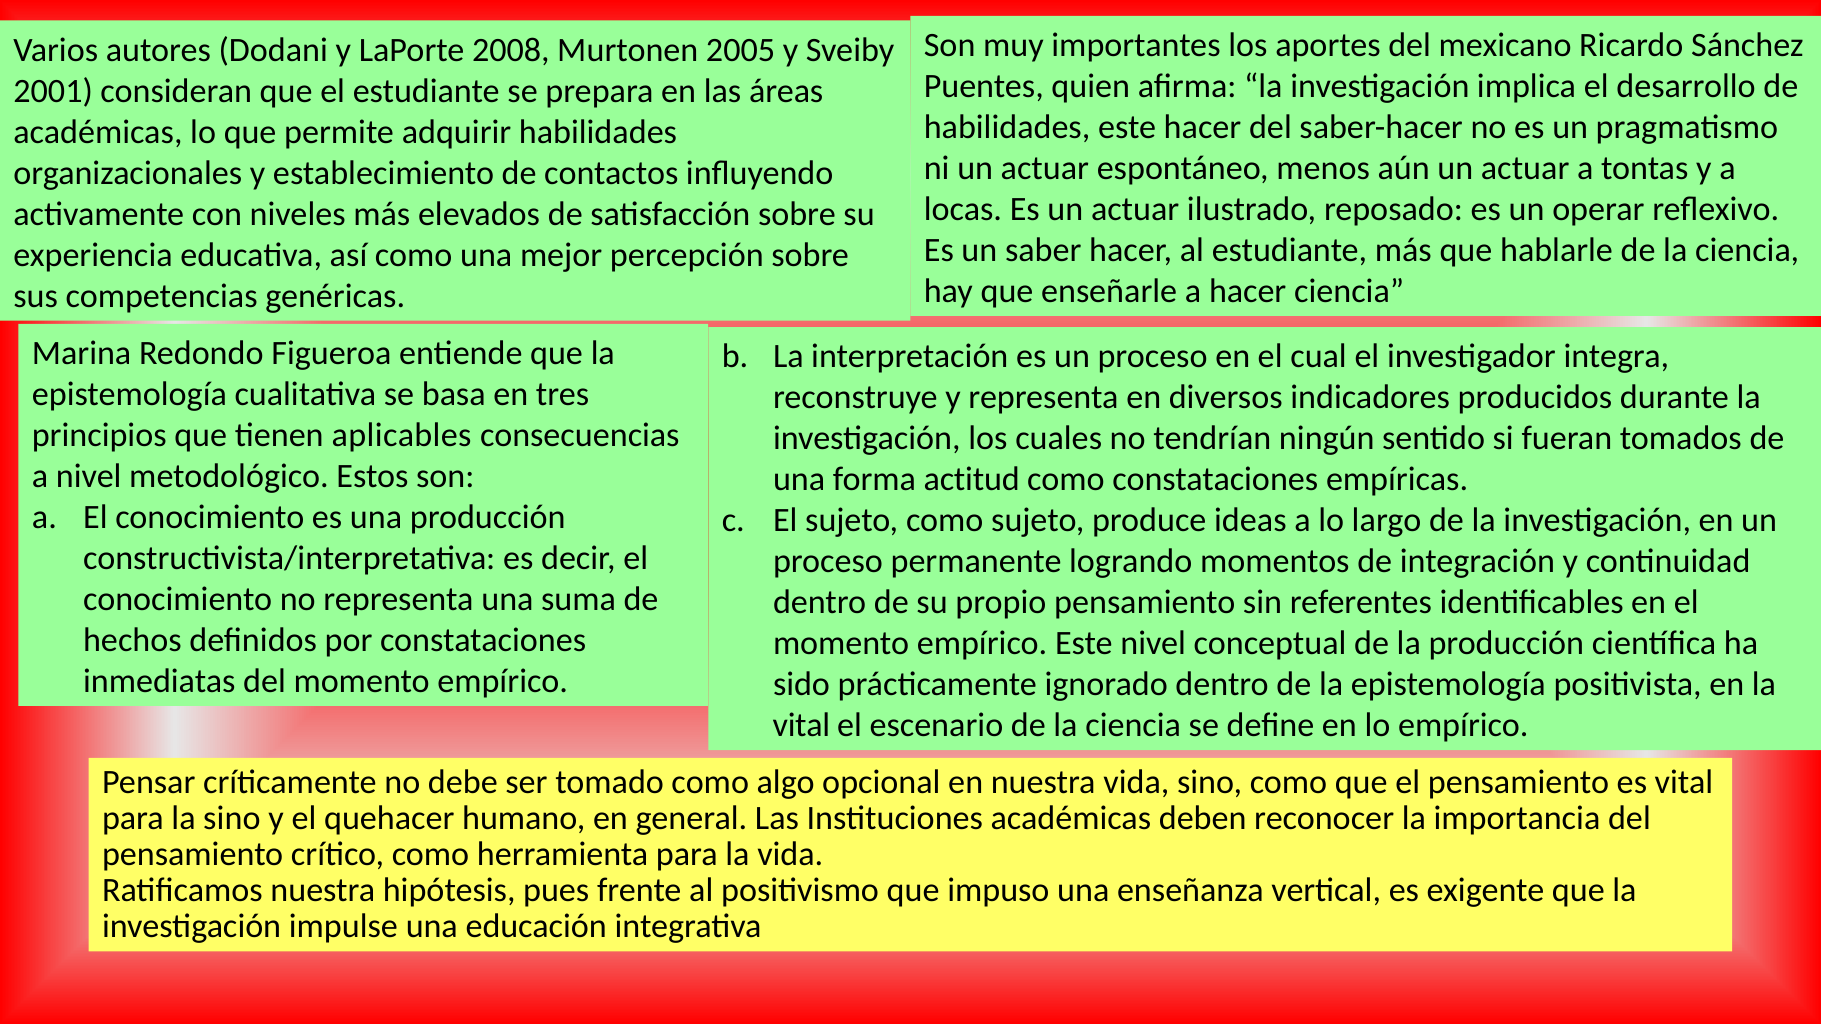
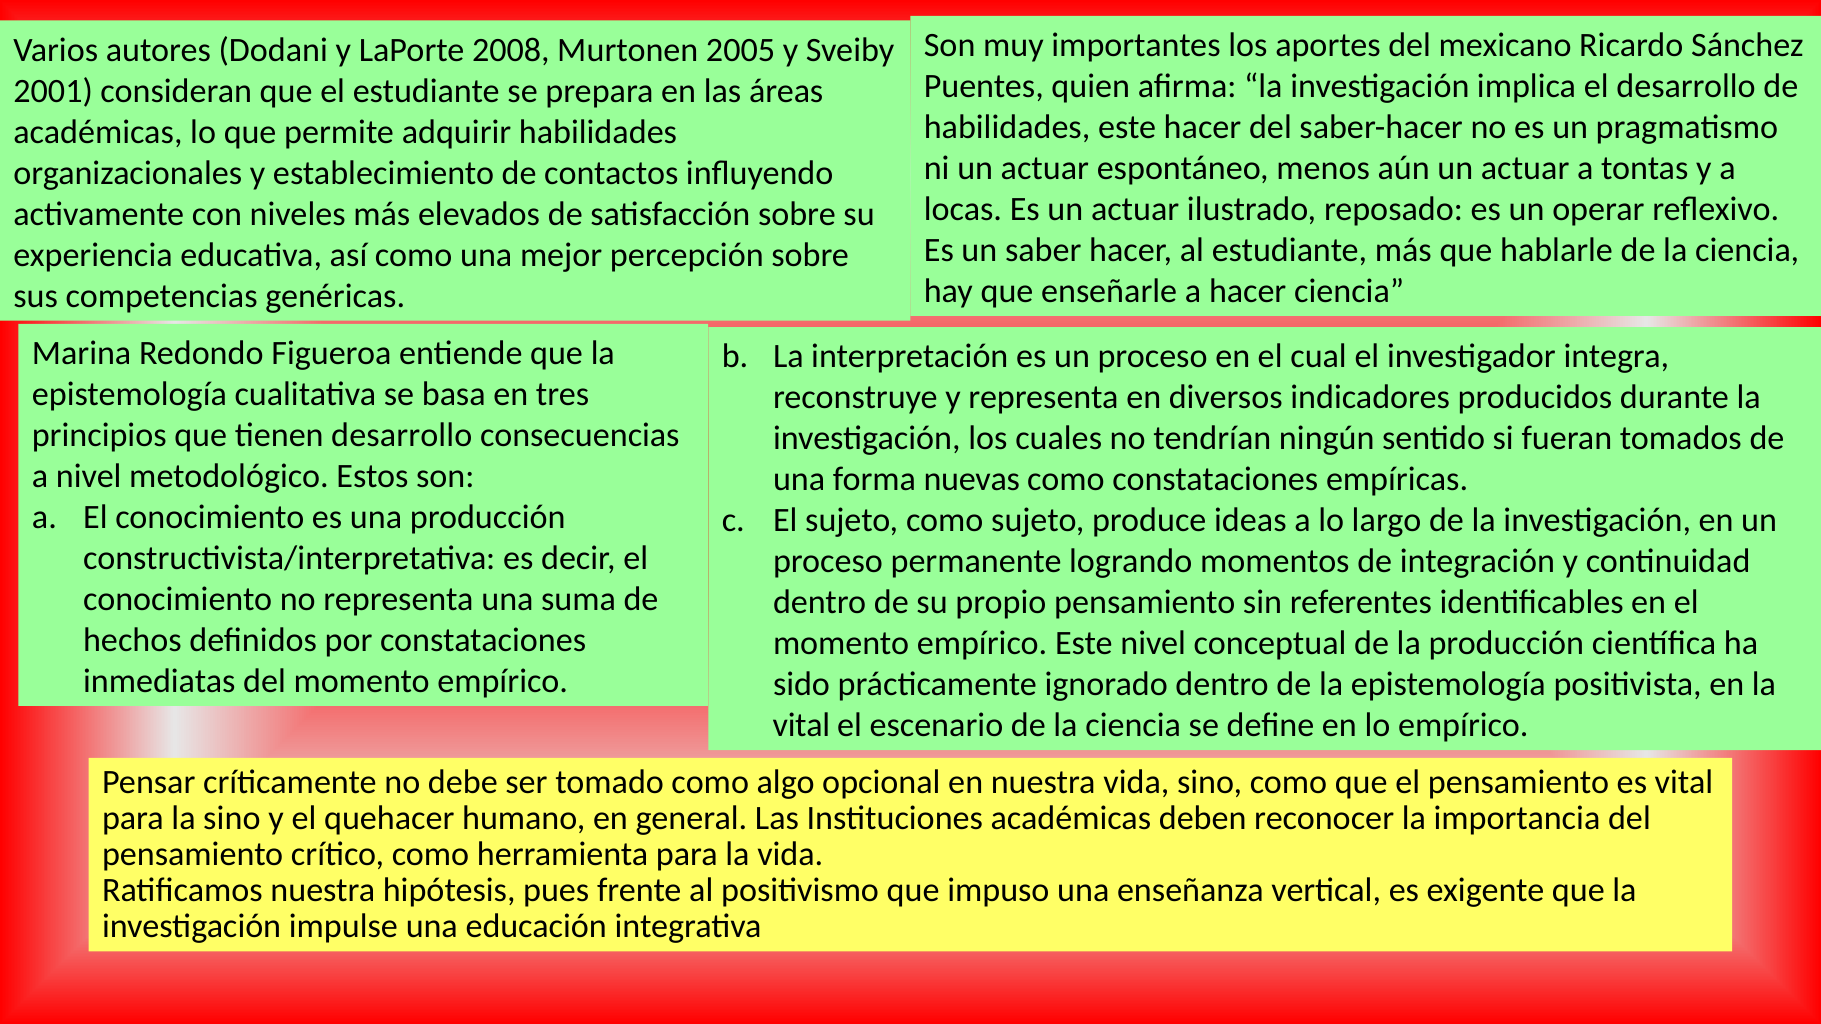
tienen aplicables: aplicables -> desarrollo (402, 435)
actitud: actitud -> nuevas (972, 480)
